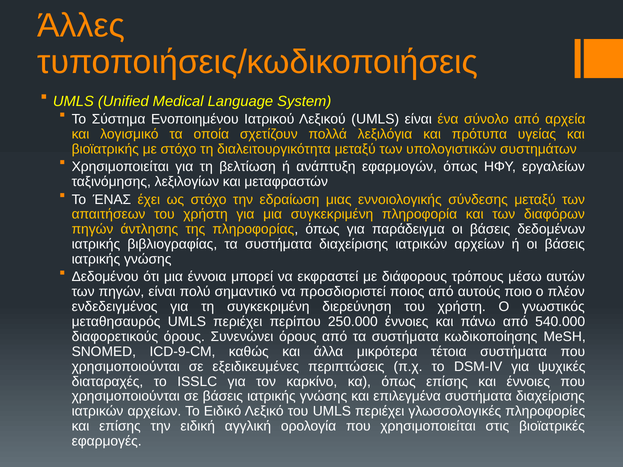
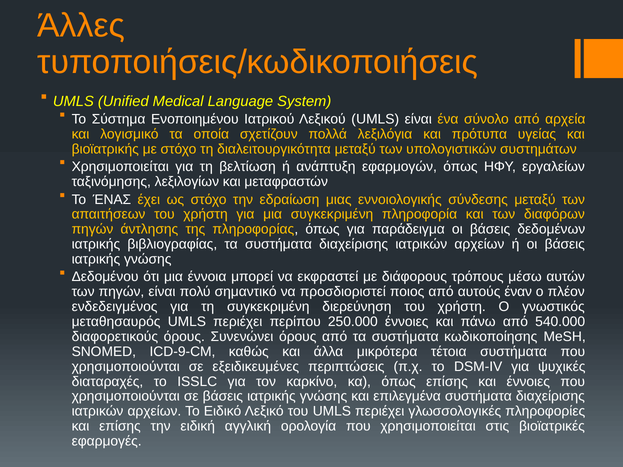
ποιο: ποιο -> έναν (518, 292)
